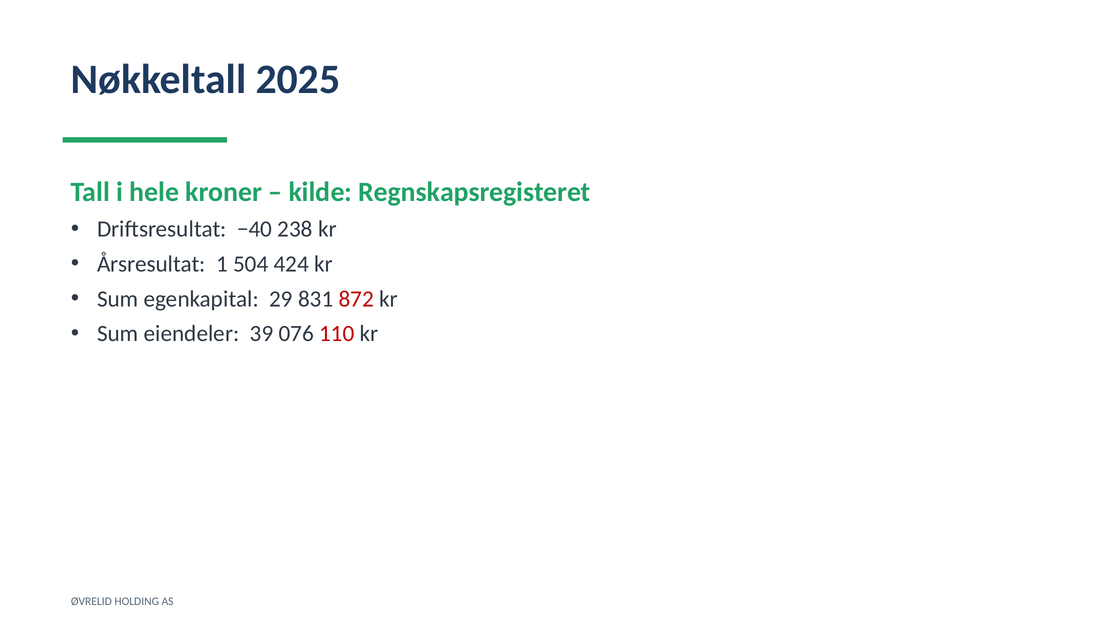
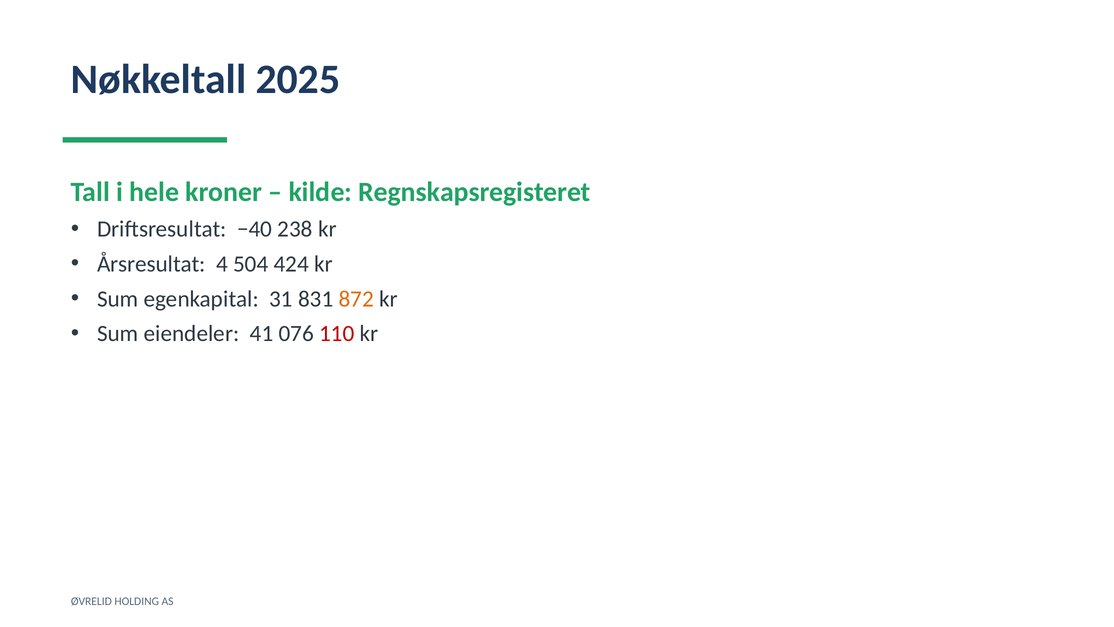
1: 1 -> 4 (222, 264)
29: 29 -> 31 (281, 299)
872 colour: red -> orange (356, 299)
39: 39 -> 41 (262, 334)
